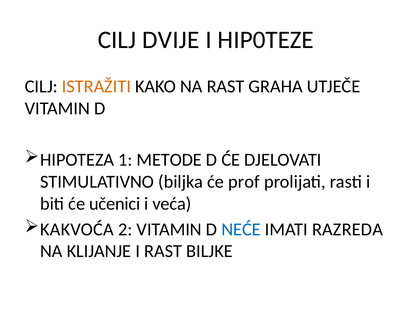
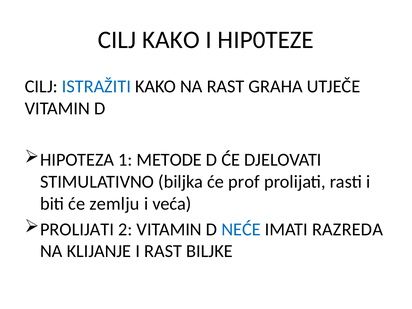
CILJ DVIJE: DVIJE -> KAKO (171, 40)
ISTRAŽITI colour: orange -> blue (96, 86)
učenici: učenici -> zemlju (115, 204)
KAKVOĆA: KAKVOĆA -> PROLIJATI (77, 229)
